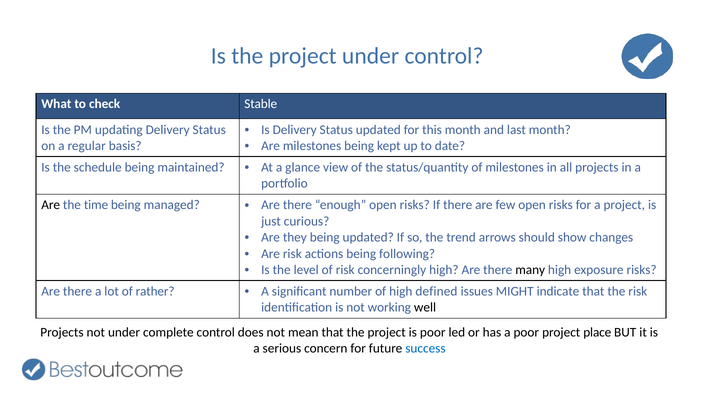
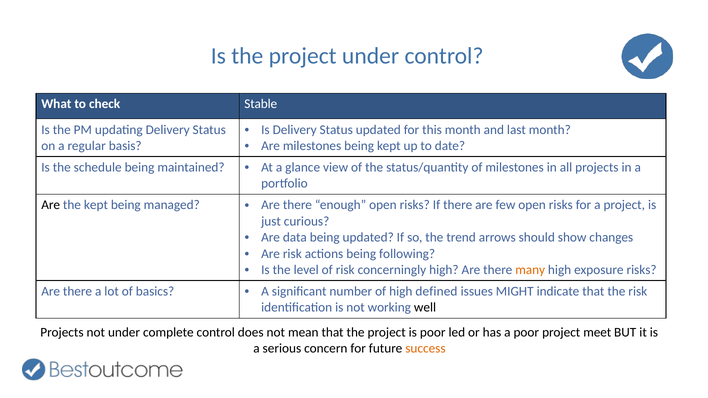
the time: time -> kept (96, 205)
they: they -> data (295, 238)
many colour: black -> orange (530, 270)
rather: rather -> basics (155, 292)
place: place -> meet (597, 333)
success colour: blue -> orange (425, 349)
